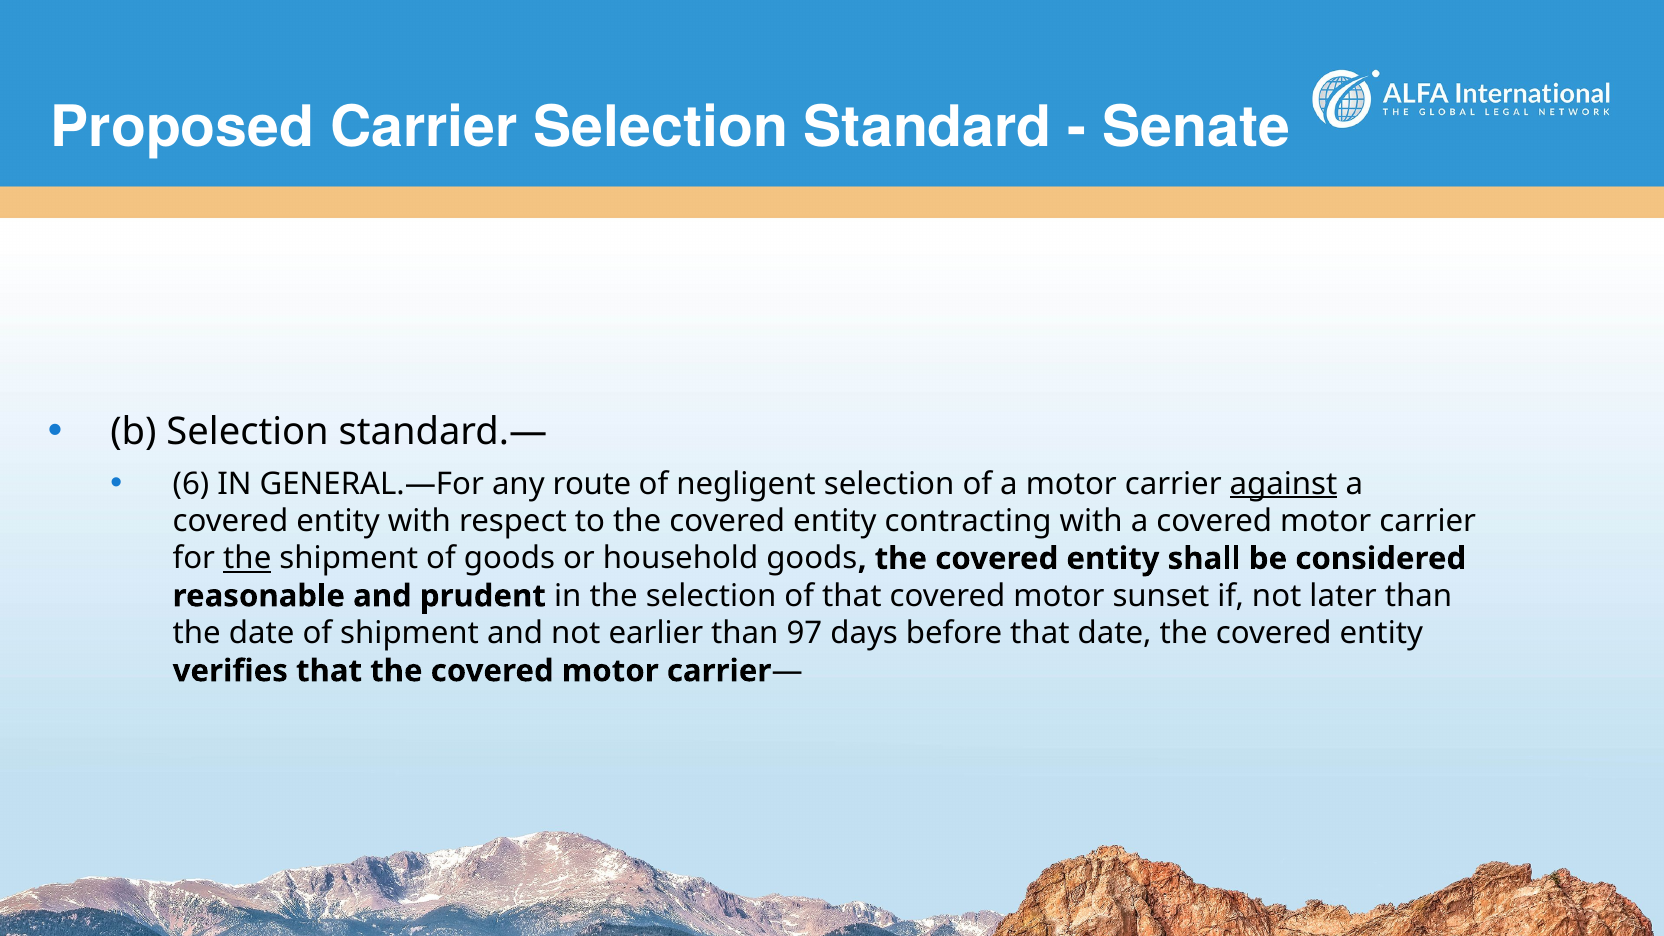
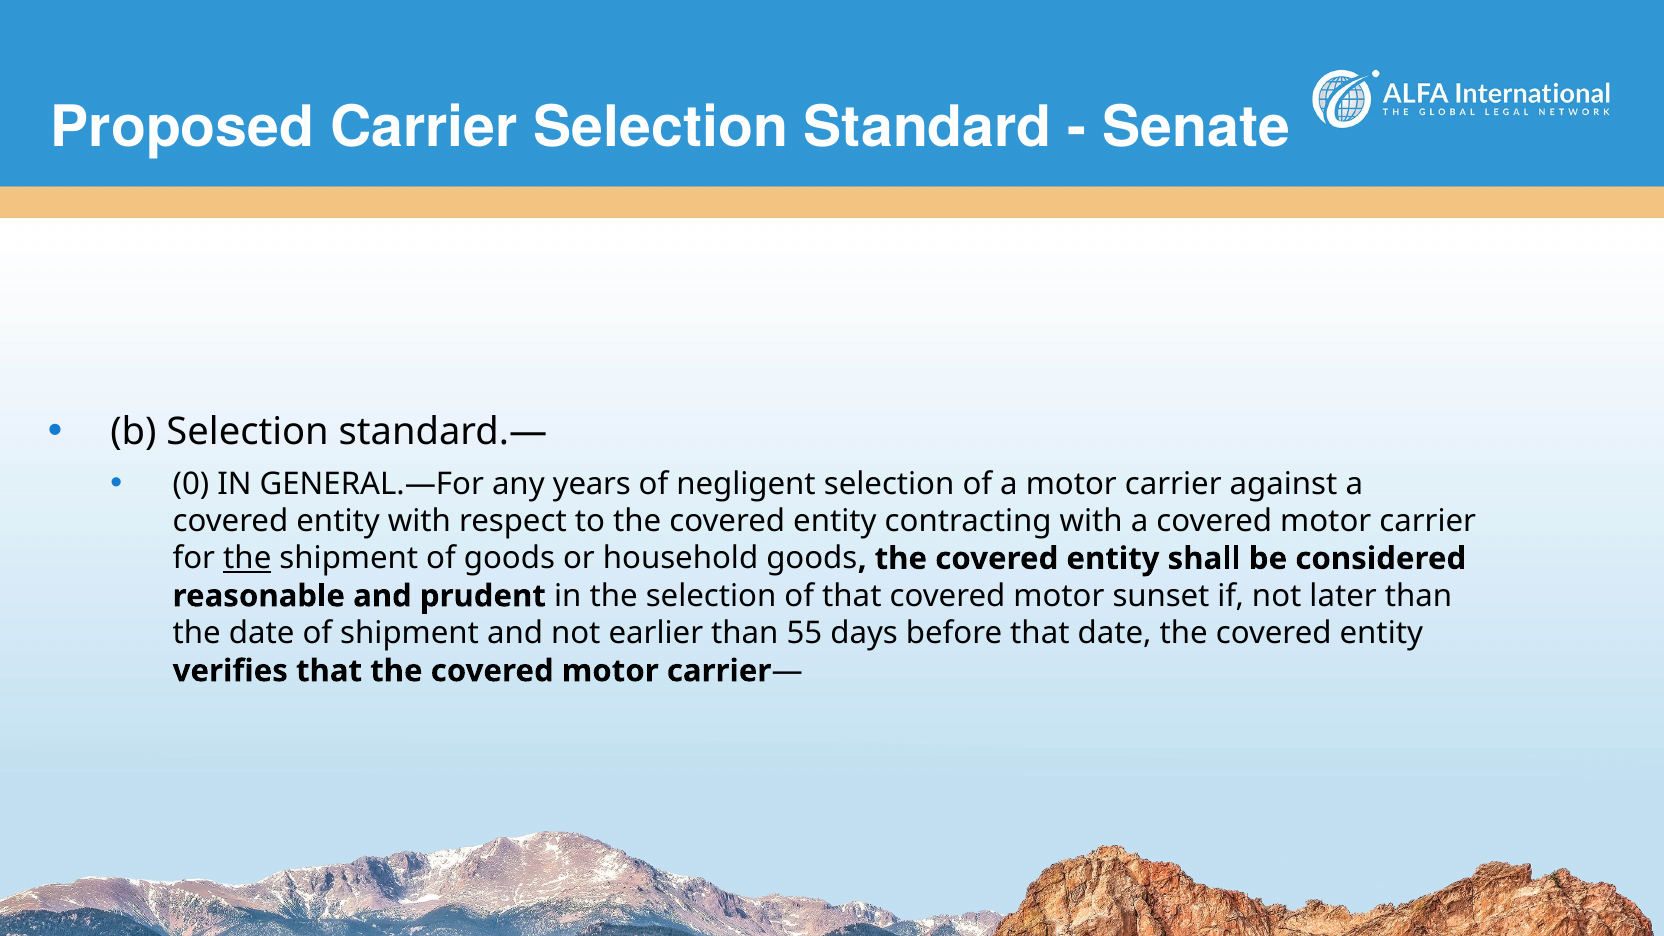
6: 6 -> 0 (191, 484)
route: route -> years (592, 484)
against underline: present -> none (1284, 484)
97: 97 -> 55 (804, 634)
